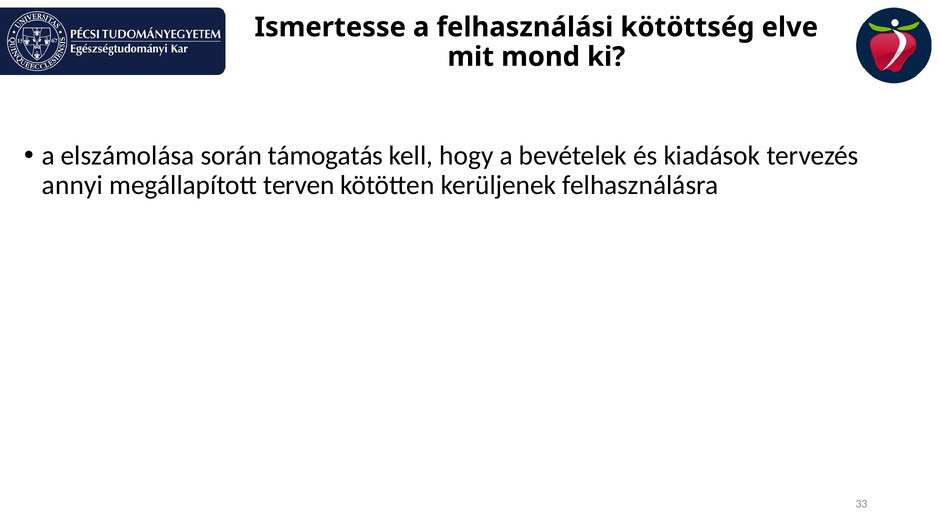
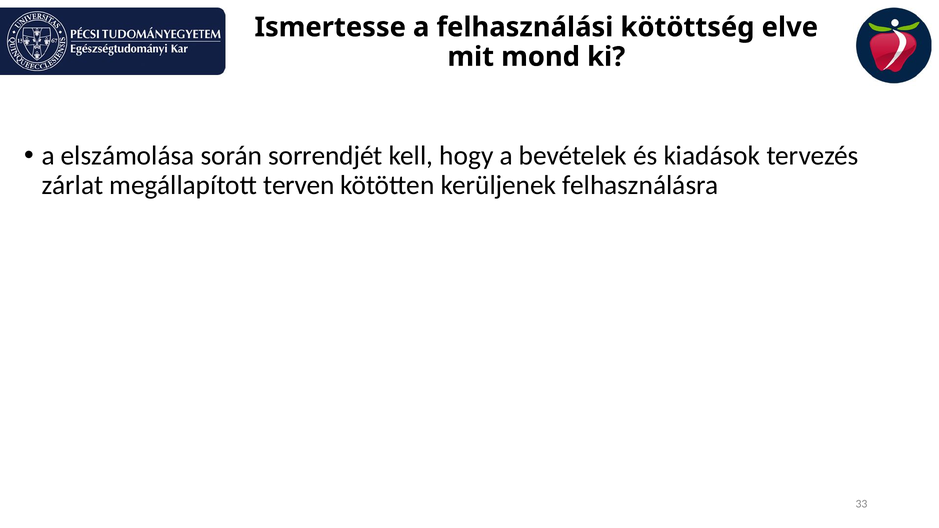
támogatás: támogatás -> sorrendjét (325, 156)
annyi: annyi -> zárlat (73, 185)
